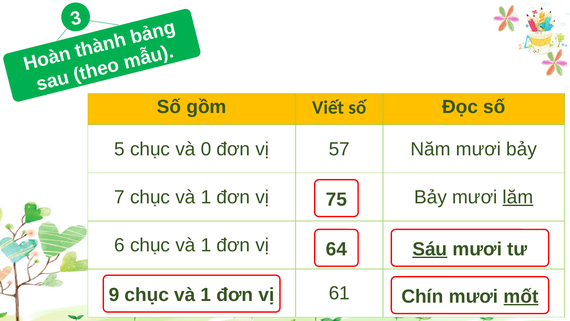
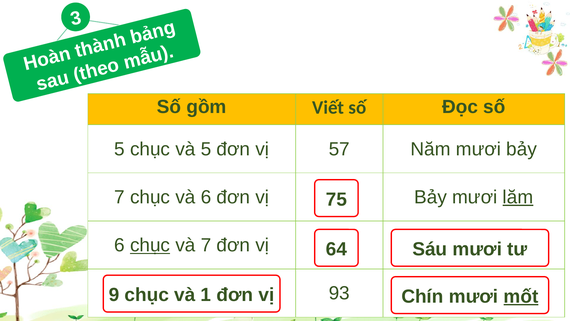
và 0: 0 -> 5 (206, 149)
7 chục và 1: 1 -> 6 (206, 197)
chục underline: none -> present (150, 245)
1: 1 -> 7 (206, 245)
Sáu underline: present -> none (430, 249)
61: 61 -> 93 (339, 293)
